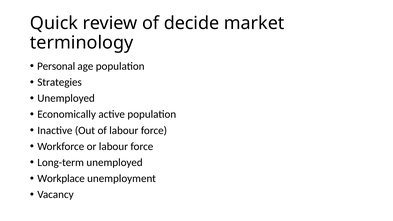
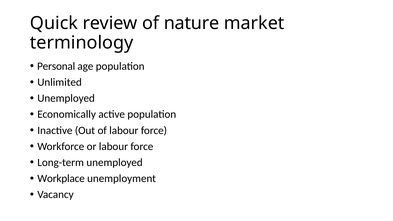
decide: decide -> nature (192, 23)
Strategies: Strategies -> Unlimited (60, 82)
